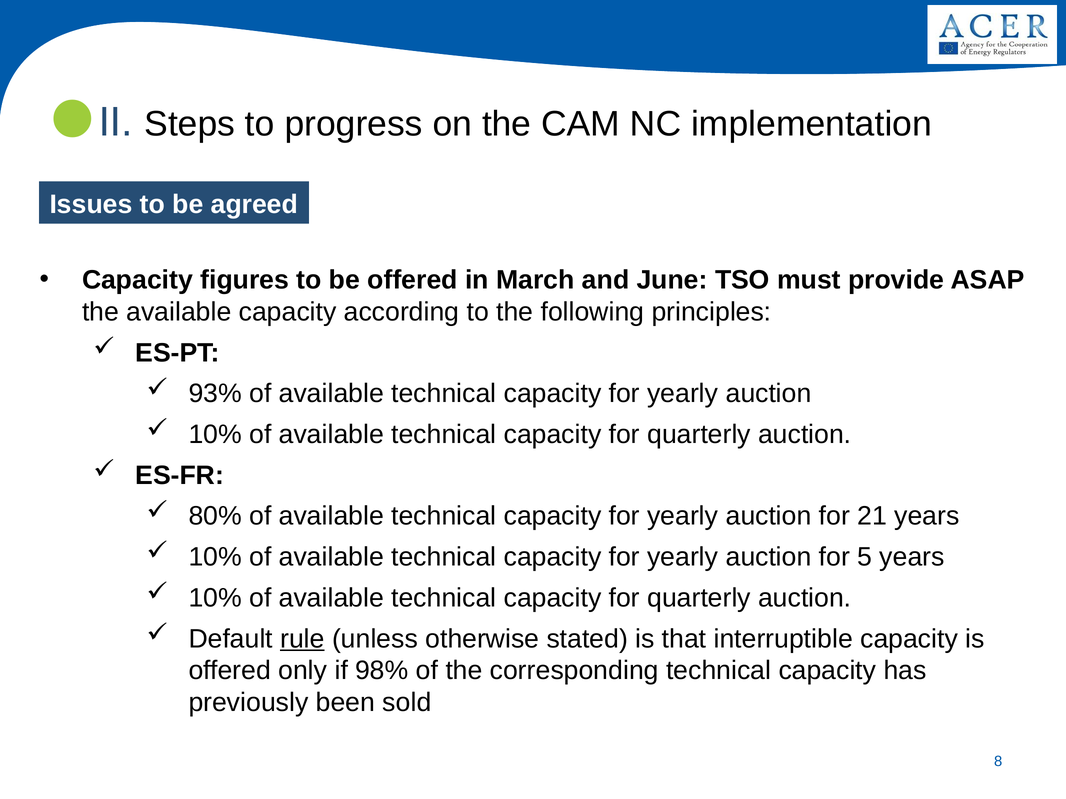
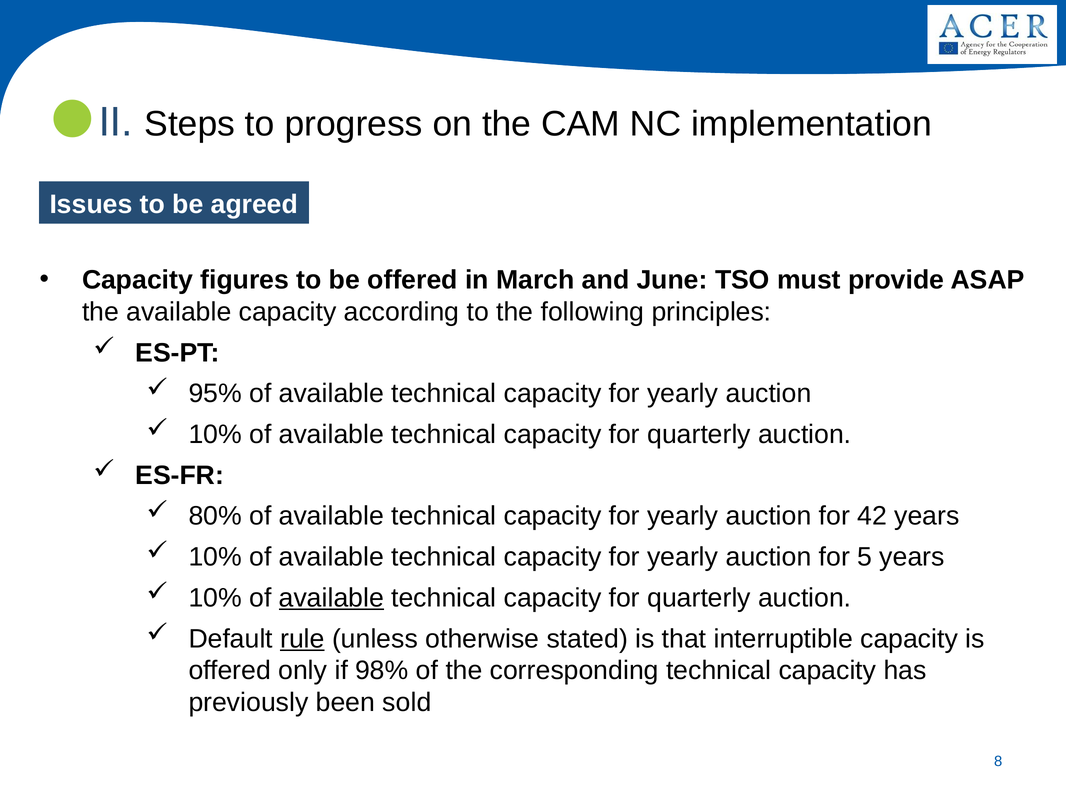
93%: 93% -> 95% (215, 394)
21: 21 -> 42 (872, 516)
available underline: none -> present (331, 598)
